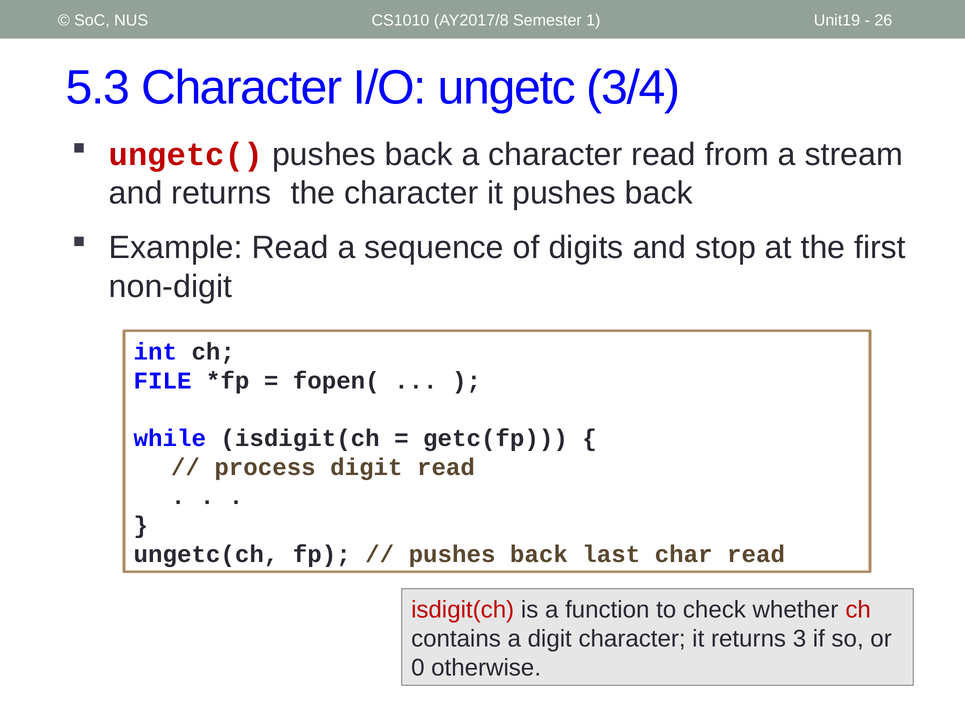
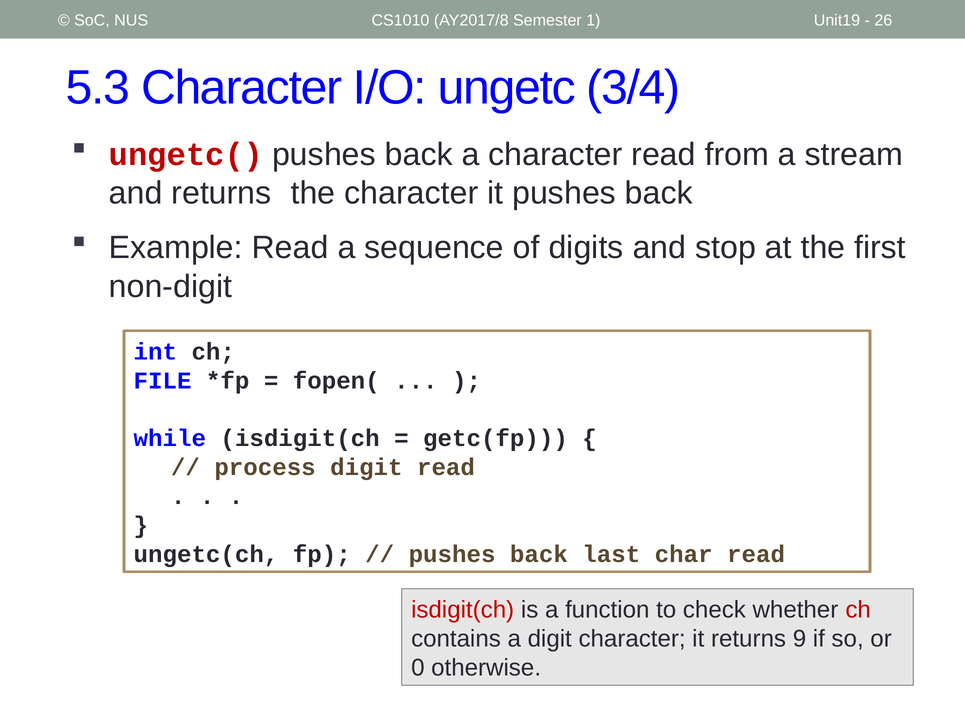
3: 3 -> 9 (799, 638)
